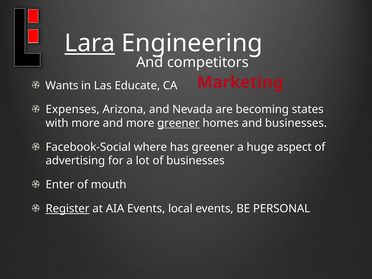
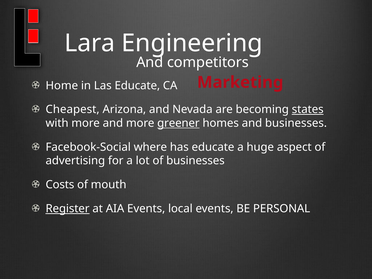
Lara underline: present -> none (90, 43)
Wants: Wants -> Home (62, 86)
Expenses: Expenses -> Cheapest (73, 109)
states underline: none -> present (308, 109)
has greener: greener -> educate (213, 147)
Enter: Enter -> Costs (60, 185)
